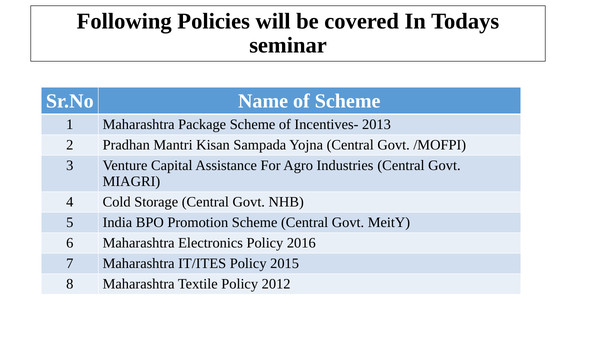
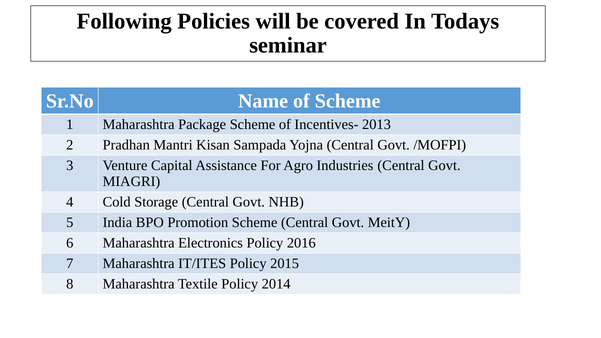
2012: 2012 -> 2014 (276, 284)
